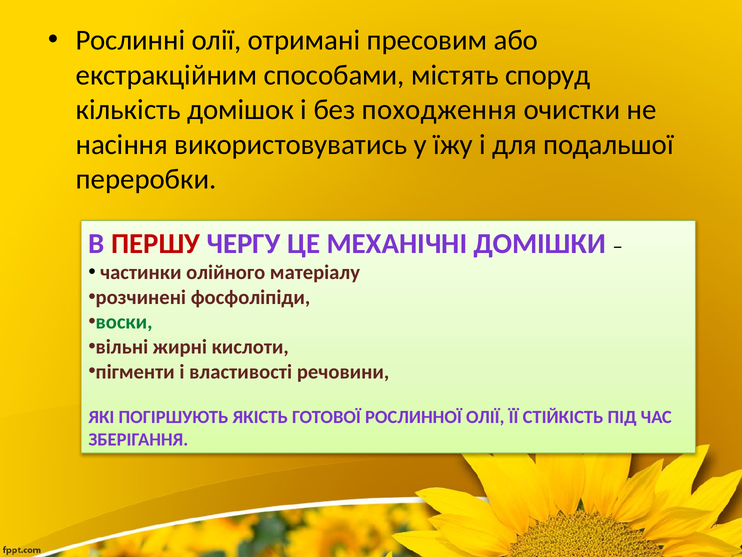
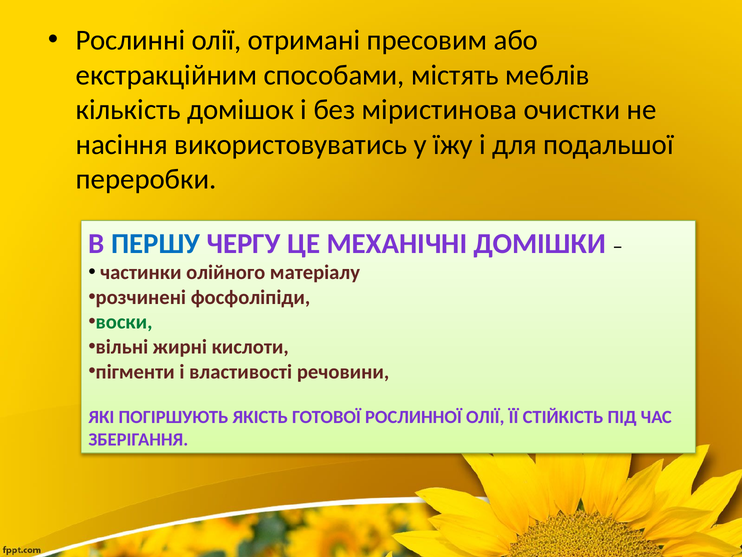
споруд: споруд -> меблів (547, 75)
походження: походження -> міристинова (439, 110)
ПЕРШУ colour: red -> blue (156, 243)
